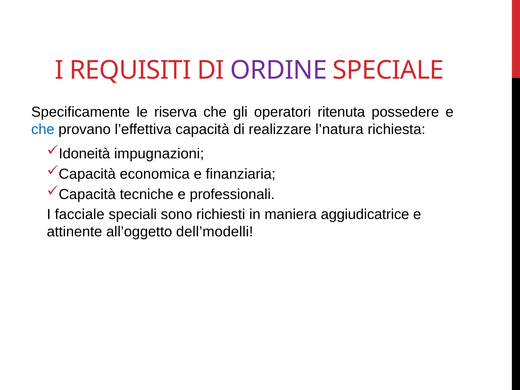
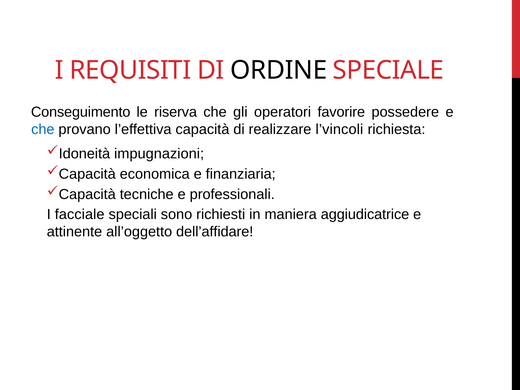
ORDINE colour: purple -> black (279, 70)
Specificamente: Specificamente -> Conseguimento (81, 112)
ritenuta: ritenuta -> favorire (341, 112)
l’natura: l’natura -> l’vincoli (339, 129)
dell’modelli: dell’modelli -> dell’affidare (215, 232)
